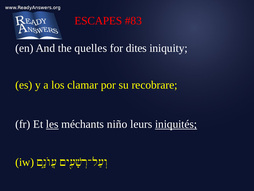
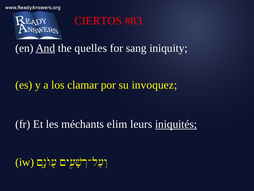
ESCAPES: ESCAPES -> CIERTOS (98, 21)
And underline: none -> present (45, 48)
dites: dites -> sang (136, 48)
recobrare: recobrare -> invoquez (154, 85)
les underline: present -> none (52, 124)
niño: niño -> elim (117, 124)
